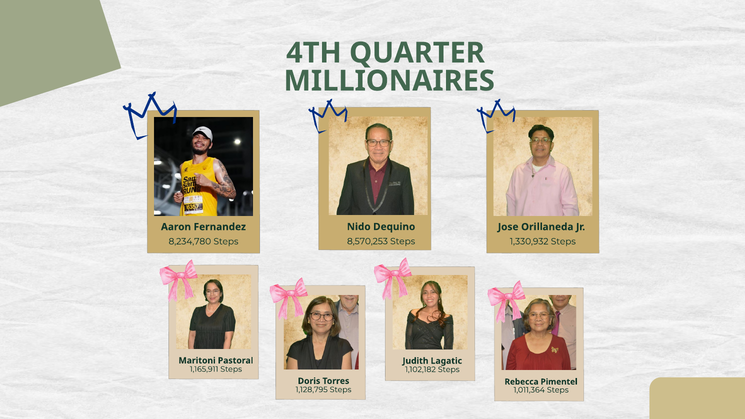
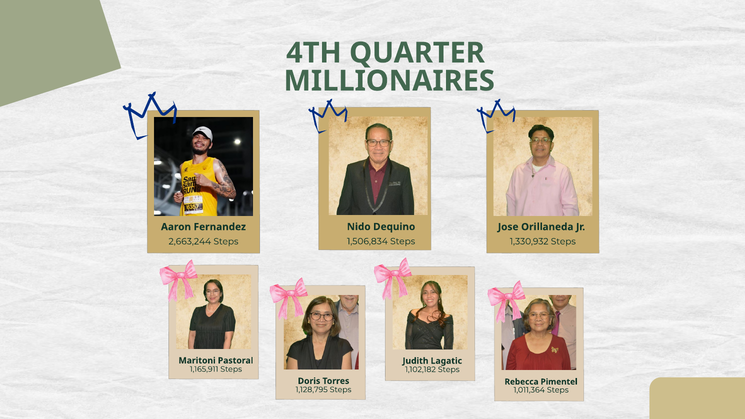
8,570,253: 8,570,253 -> 1,506,834 (367, 241)
8,234,780: 8,234,780 -> 2,663,244 (190, 241)
